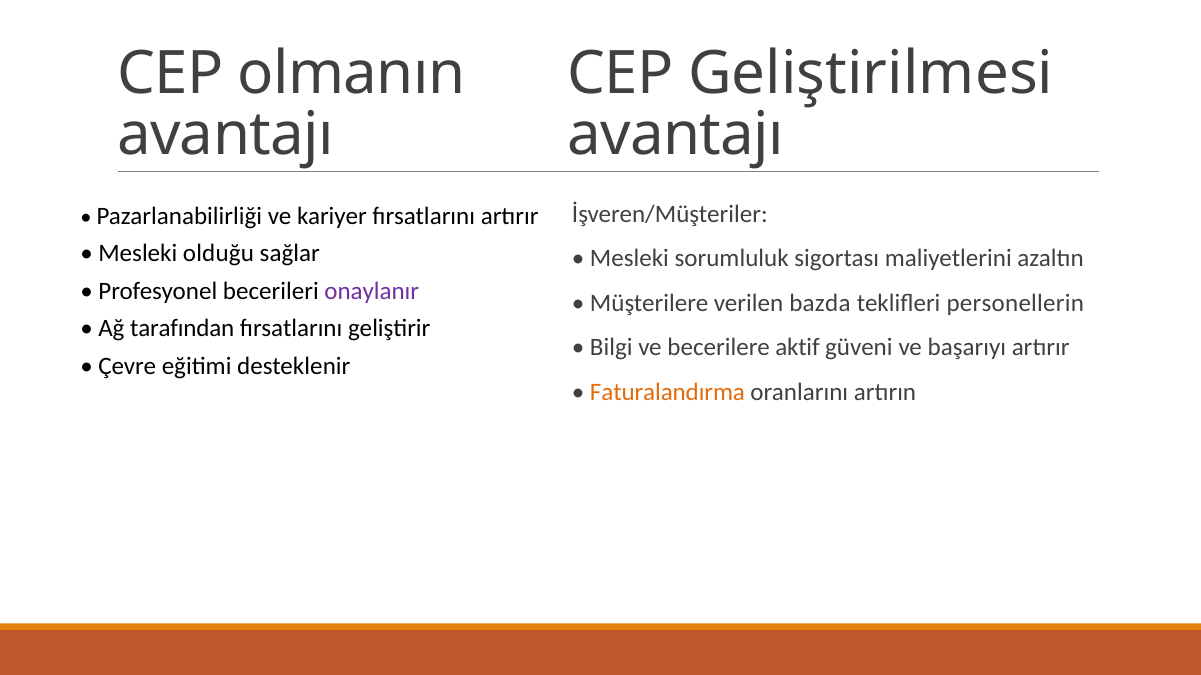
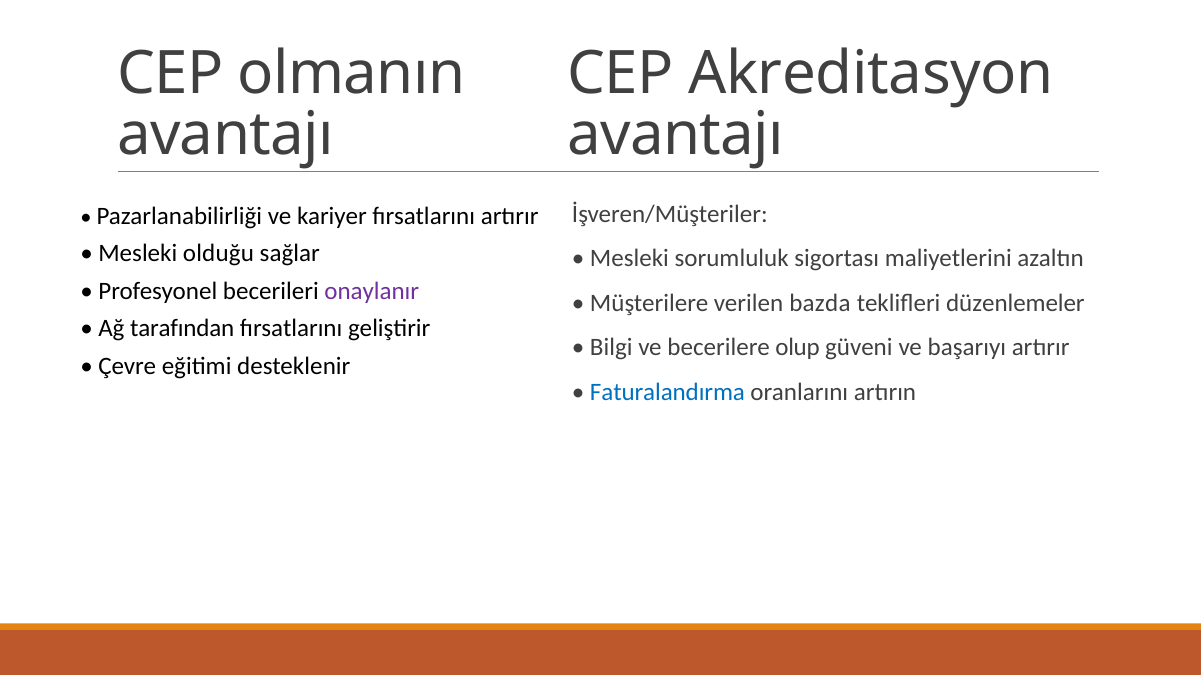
Geliştirilmesi: Geliştirilmesi -> Akreditasyon (871, 73)
personellerin: personellerin -> düzenlemeler (1015, 303)
aktif: aktif -> olup (798, 348)
Faturalandırma colour: orange -> blue (667, 392)
